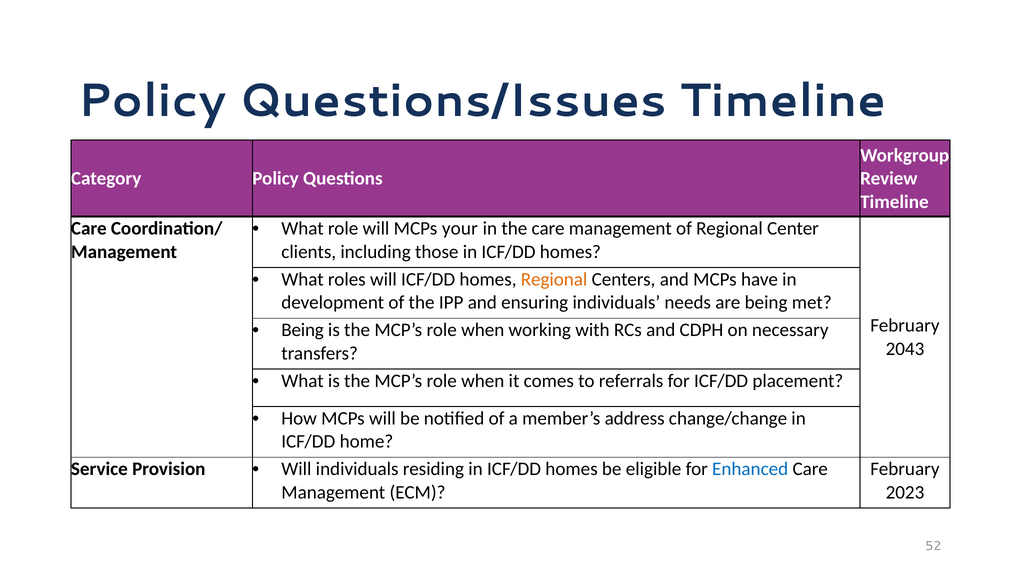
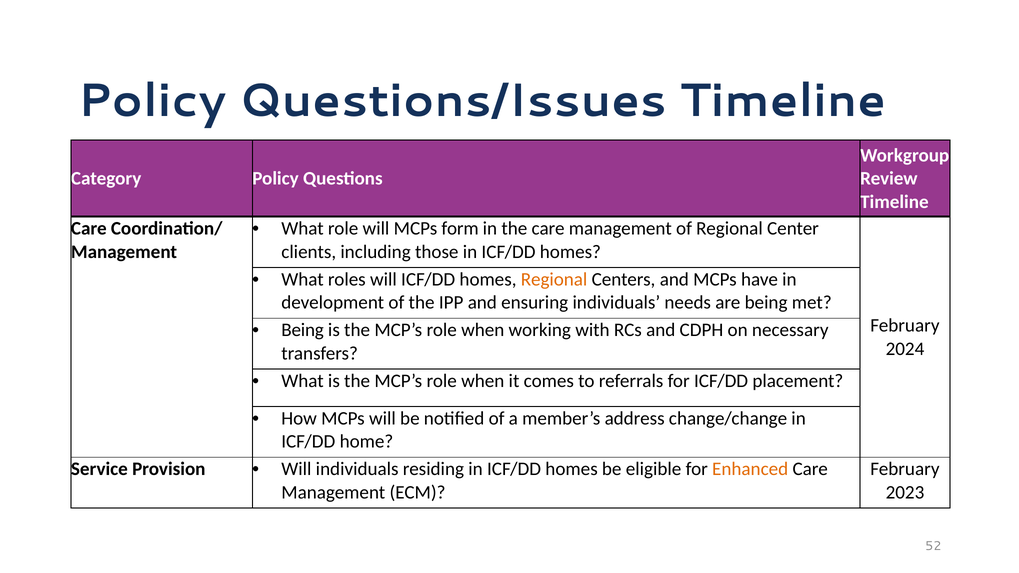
your: your -> form (460, 228)
2043: 2043 -> 2024 (905, 349)
Enhanced colour: blue -> orange (750, 469)
